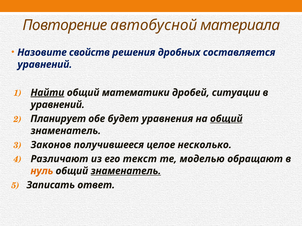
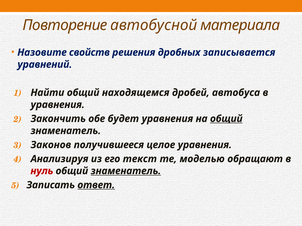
составляется: составляется -> записывается (239, 53)
Найти underline: present -> none (47, 93)
математики: математики -> находящемся (136, 93)
ситуации: ситуации -> автобуса (236, 93)
уравнений: уравнений -> уравнения (58, 105)
Планирует: Планирует -> Закончить (58, 119)
целое несколько: несколько -> уравнения (205, 145)
Различают: Различают -> Анализируя (59, 159)
нуль colour: orange -> red (42, 171)
ответ underline: none -> present (96, 185)
